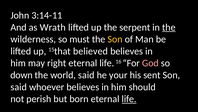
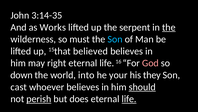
3:14-11: 3:14-11 -> 3:14-35 (47, 15)
Wrath: Wrath -> Works (53, 27)
Son colour: yellow -> light blue (115, 39)
world said: said -> into (86, 75)
sent: sent -> they (152, 75)
said: said -> cast (19, 87)
should underline: none -> present (142, 87)
perish underline: none -> present (39, 98)
born: born -> does (79, 98)
